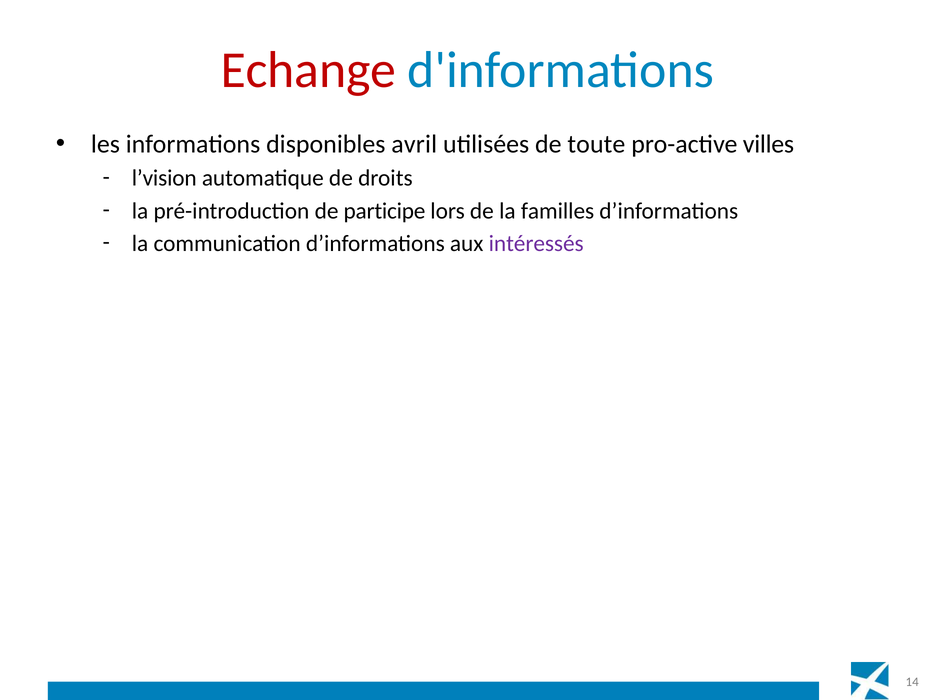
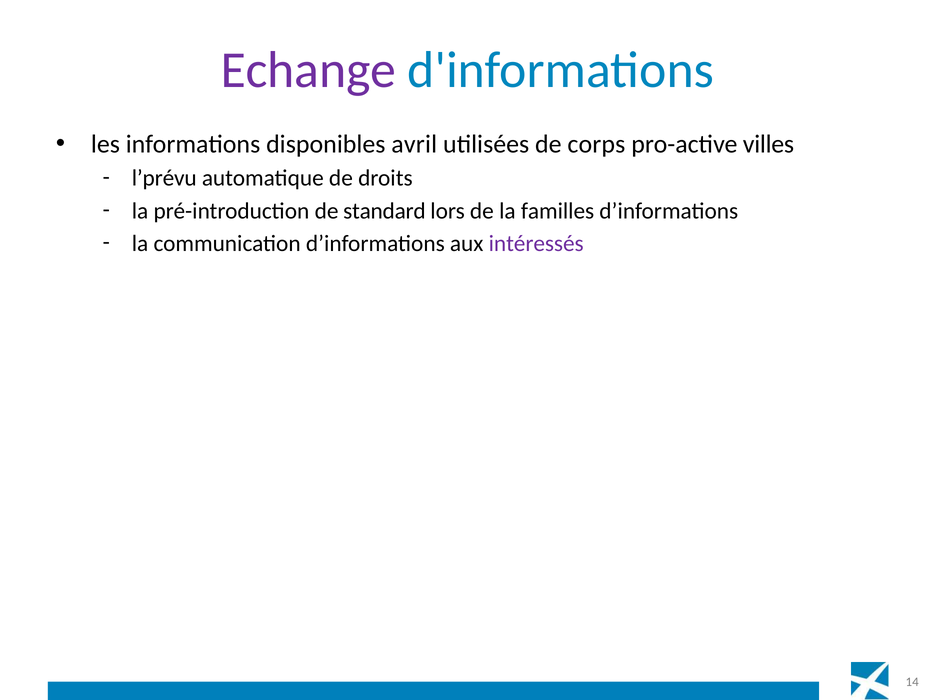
Echange colour: red -> purple (308, 70)
toute: toute -> corps (596, 144)
l’vision: l’vision -> l’prévu (164, 178)
participe: participe -> standard (384, 211)
